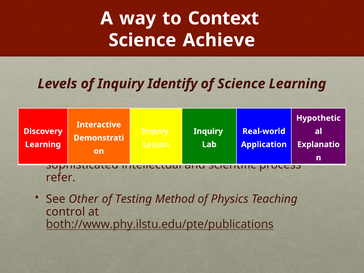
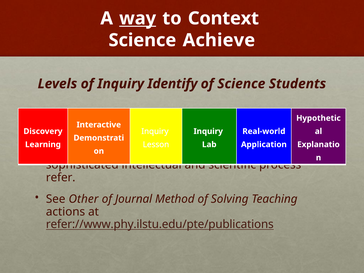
way underline: none -> present (138, 18)
Science Learning: Learning -> Students (297, 84)
Testing: Testing -> Journal (134, 199)
Physics: Physics -> Solving (230, 199)
control: control -> actions (66, 212)
both://www.phy.ilstu.edu/pte/publications: both://www.phy.ilstu.edu/pte/publications -> refer://www.phy.ilstu.edu/pte/publications (160, 224)
